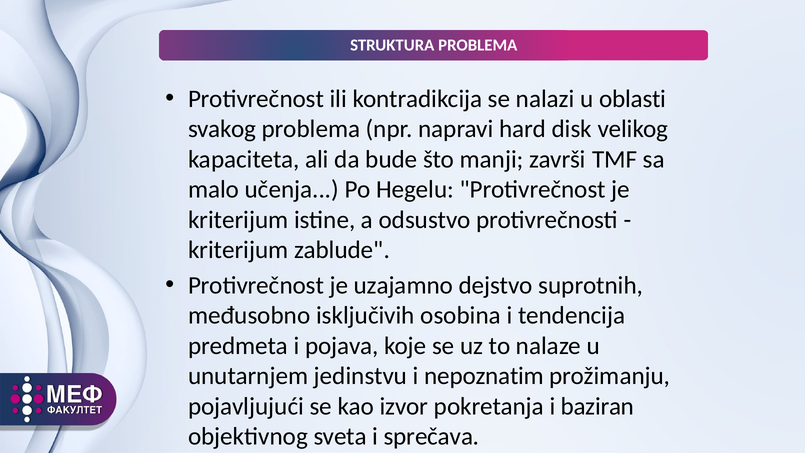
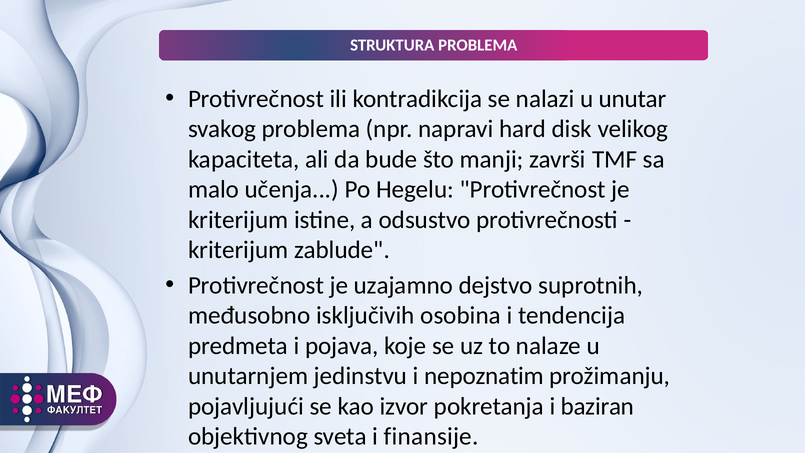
oblasti: oblasti -> unutar (633, 99)
sprečava: sprečava -> finansije (431, 436)
